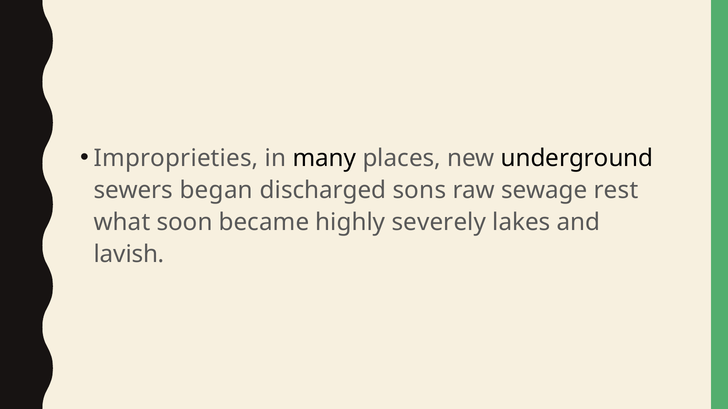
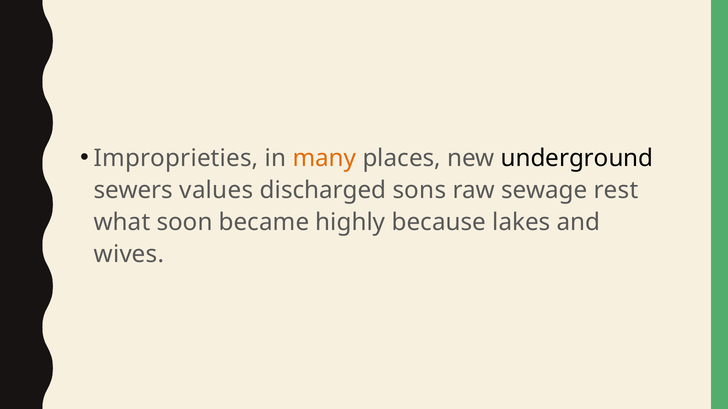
many colour: black -> orange (324, 158)
began: began -> values (216, 190)
severely: severely -> because (439, 223)
lavish: lavish -> wives (129, 255)
